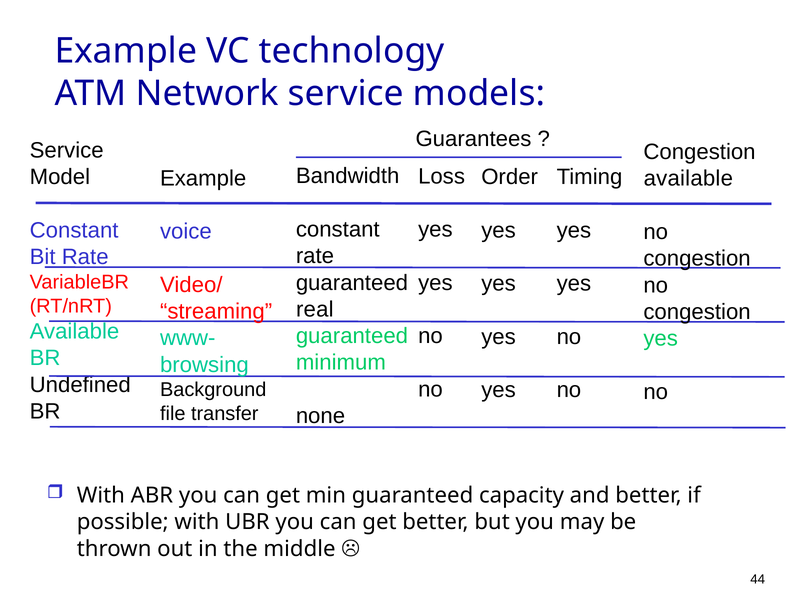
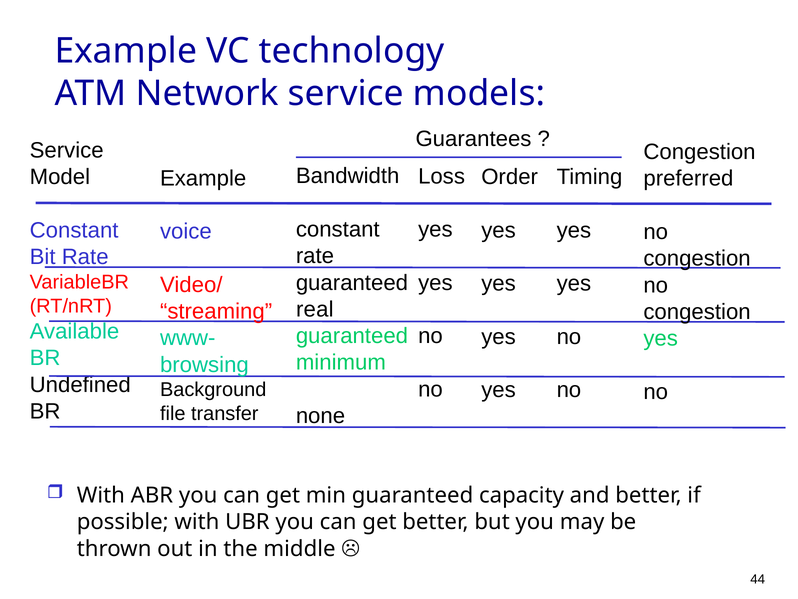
available: available -> preferred (688, 179)
